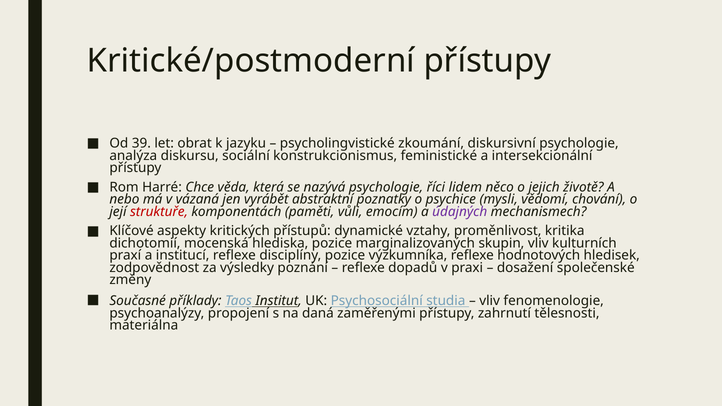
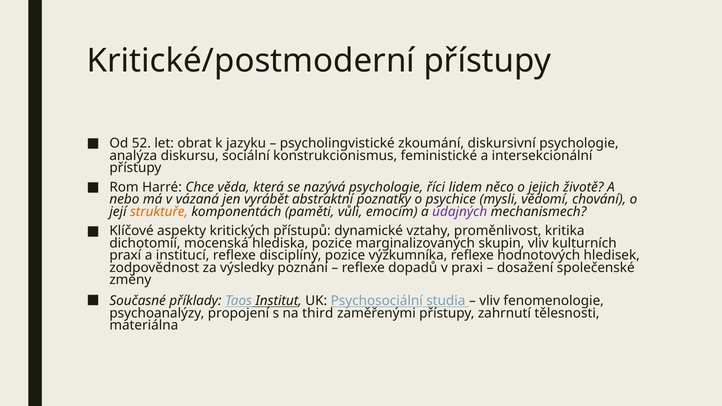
39: 39 -> 52 (141, 143)
struktuře colour: red -> orange (159, 212)
daná: daná -> third (318, 313)
